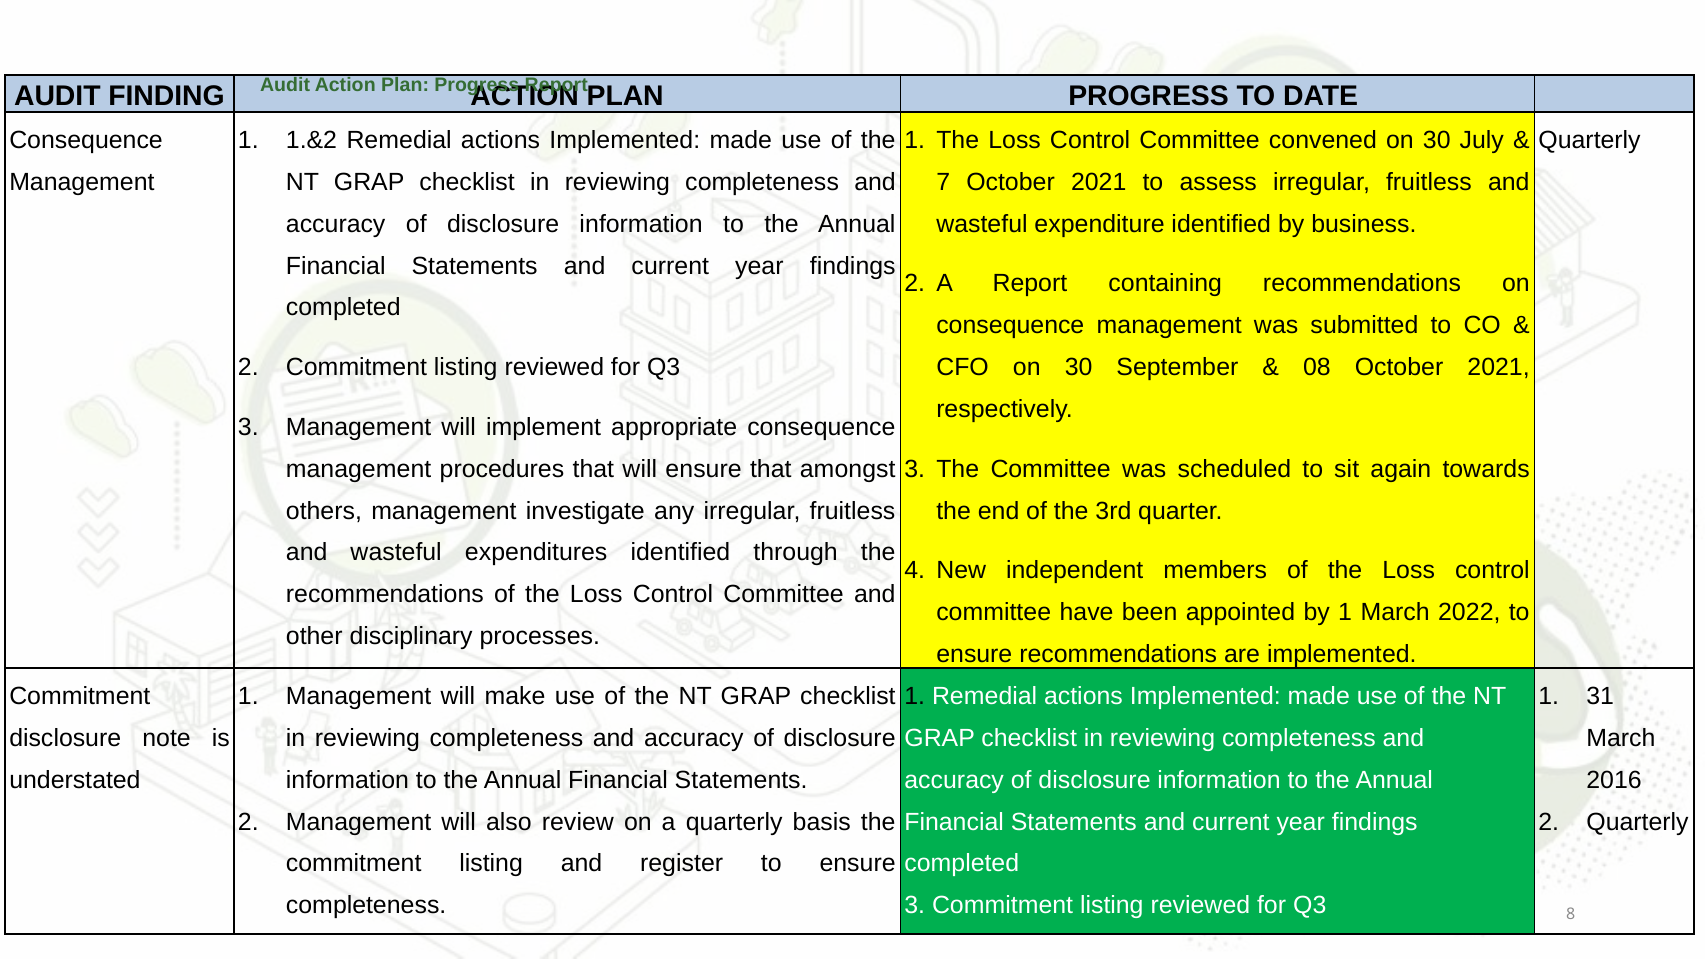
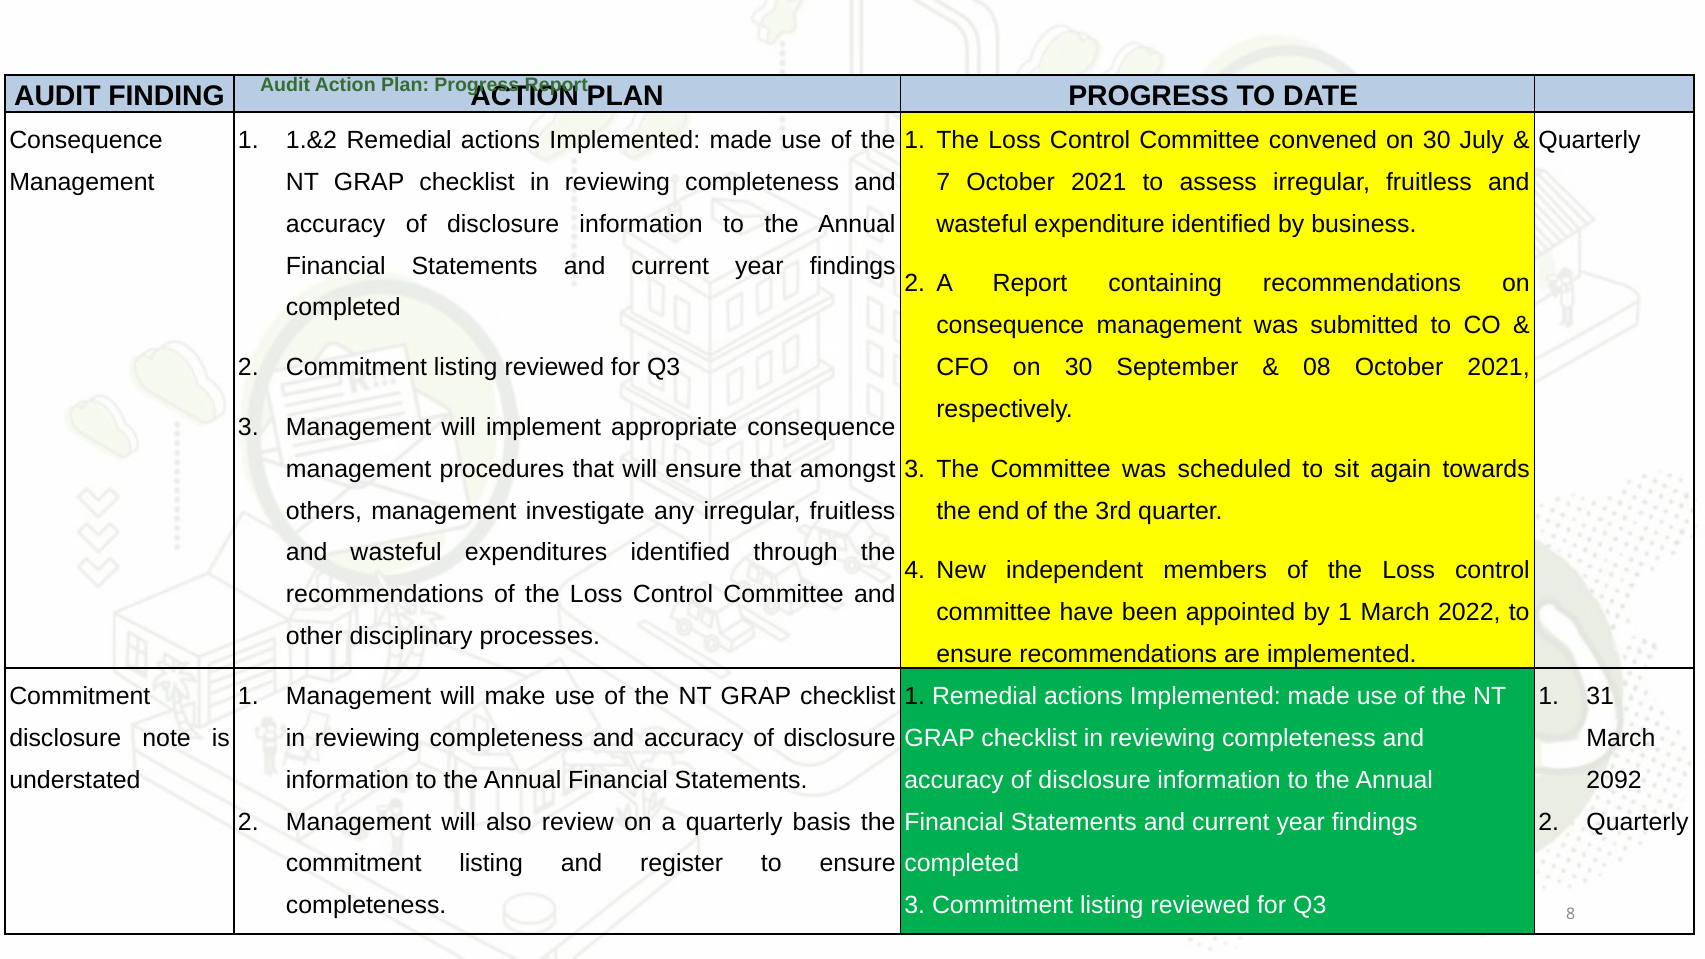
2016: 2016 -> 2092 (1614, 780)
